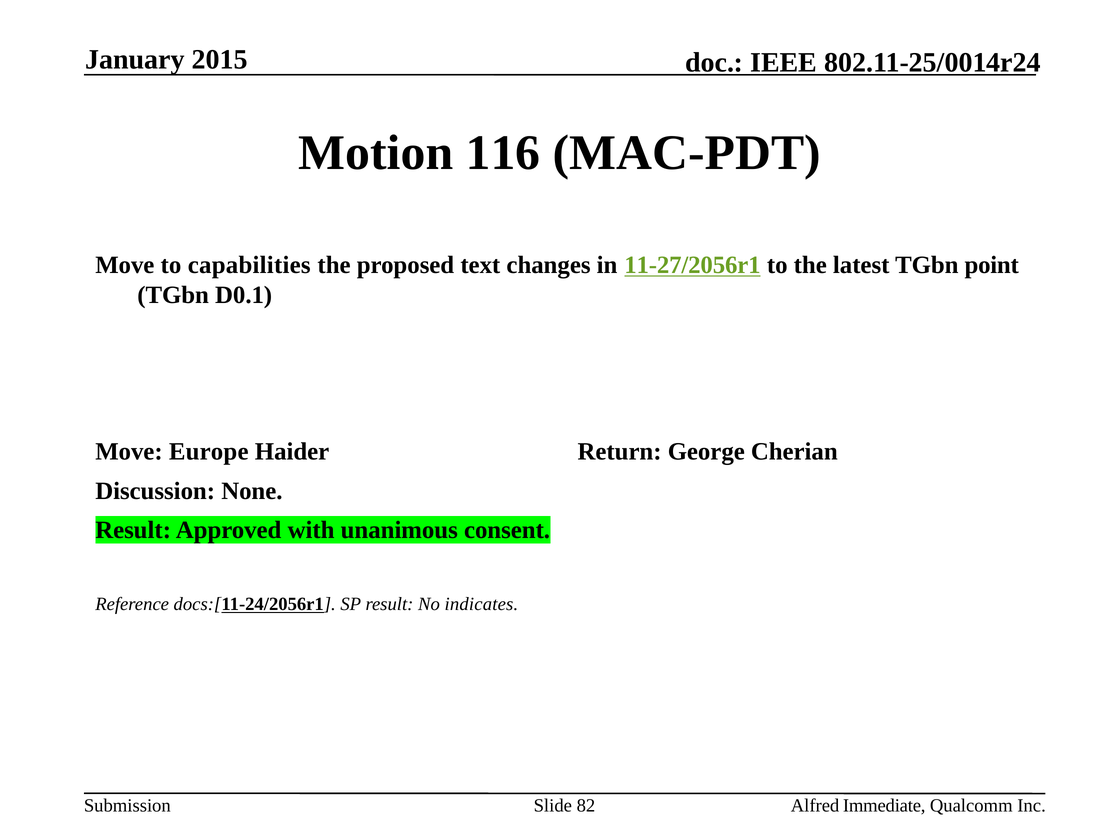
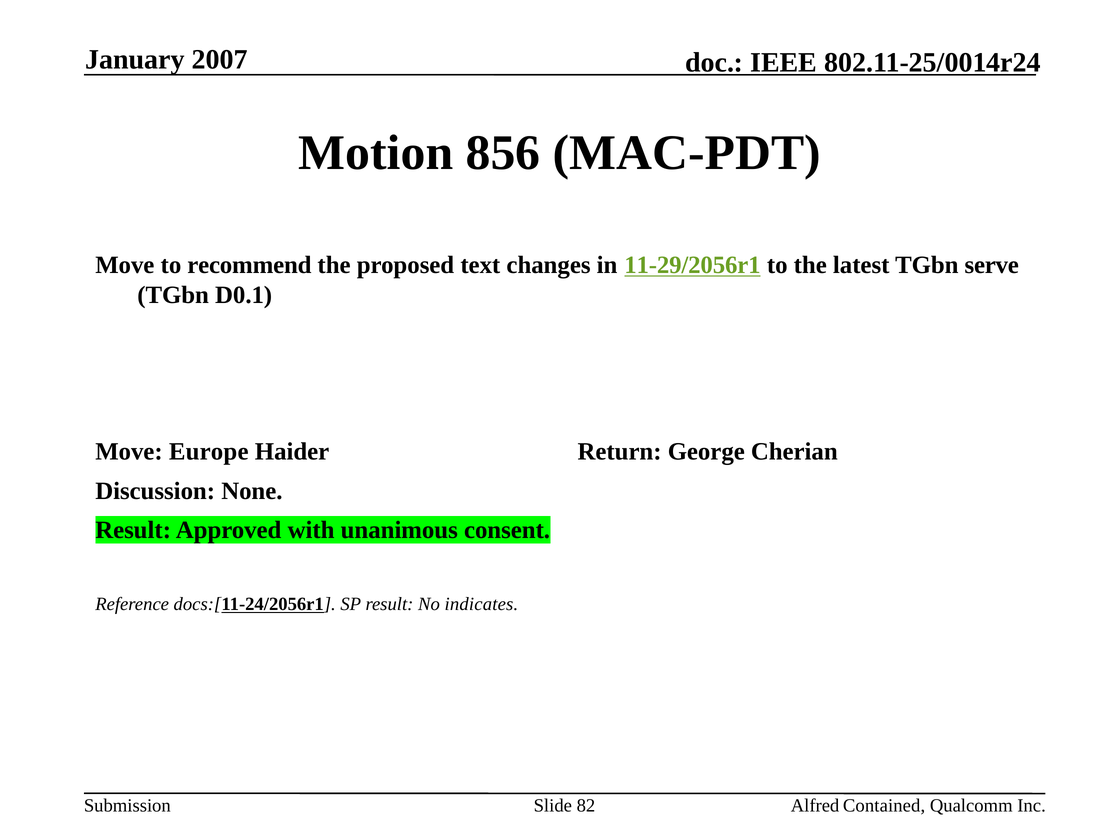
2015: 2015 -> 2007 (220, 59)
116: 116 -> 856 (503, 153)
capabilities: capabilities -> recommend (249, 265)
11-27/2056r1: 11-27/2056r1 -> 11-29/2056r1 (692, 265)
point: point -> serve (992, 265)
Immediate: Immediate -> Contained (884, 806)
